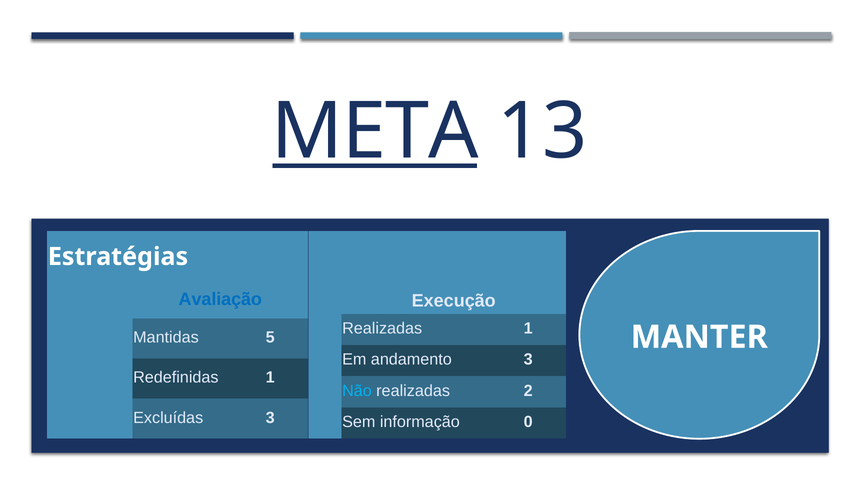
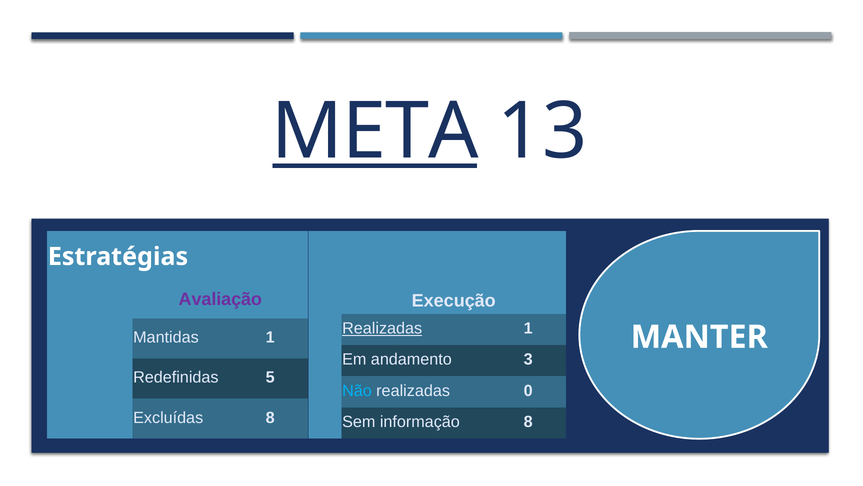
Avaliação colour: blue -> purple (220, 299)
Realizadas underline: none -> present (382, 328)
Mantidas 5: 5 -> 1 (270, 337)
Redefinidas 1: 1 -> 5 (270, 377)
2: 2 -> 0 (528, 390)
Excluídas 3: 3 -> 8 (270, 417)
informação 0: 0 -> 8 (528, 422)
